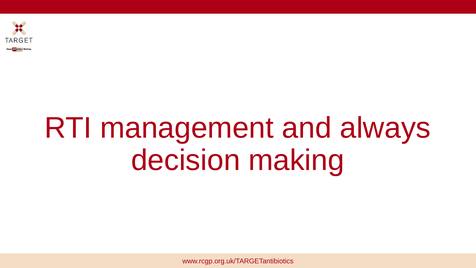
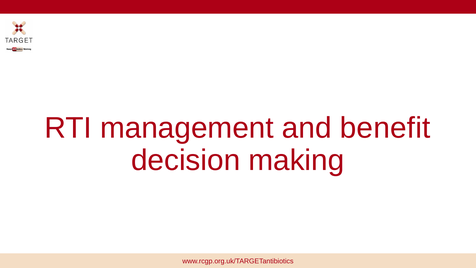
always: always -> benefit (385, 128)
